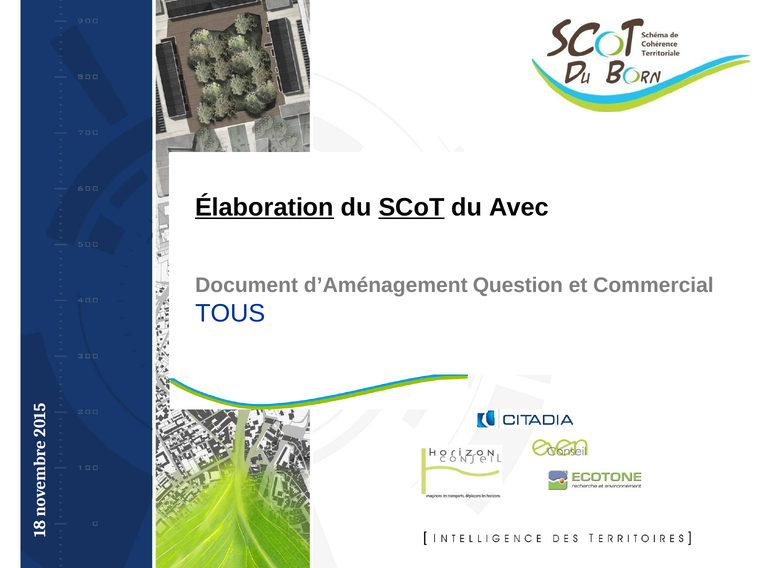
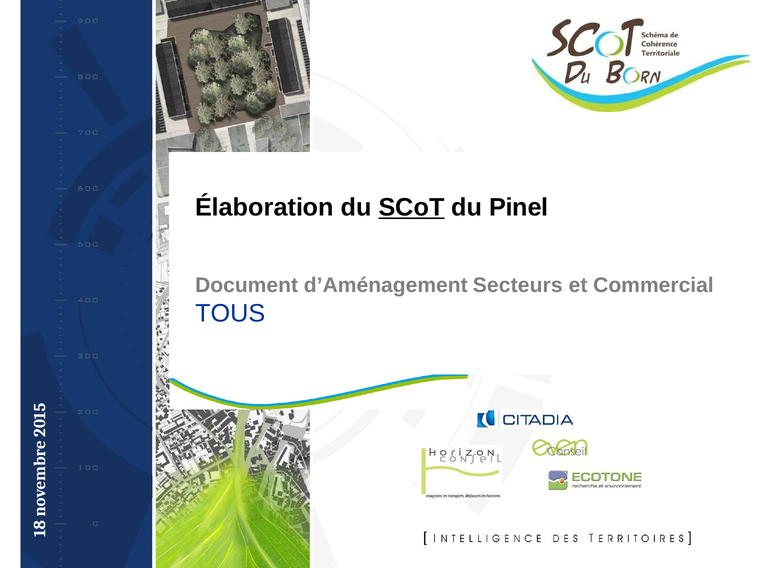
Élaboration underline: present -> none (264, 207)
Avec: Avec -> Pinel (519, 207)
Question: Question -> Secteurs (518, 285)
